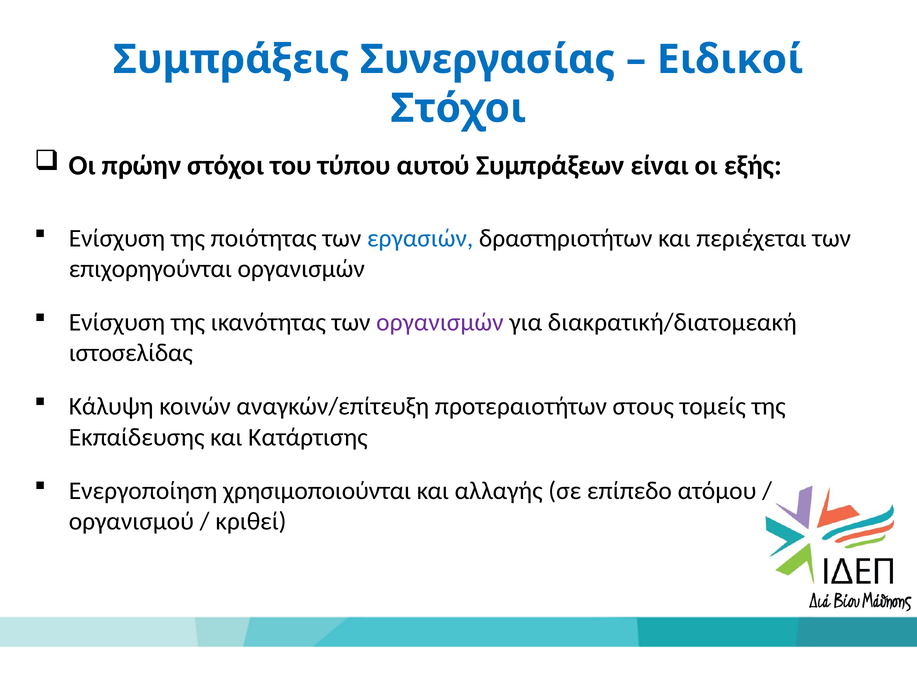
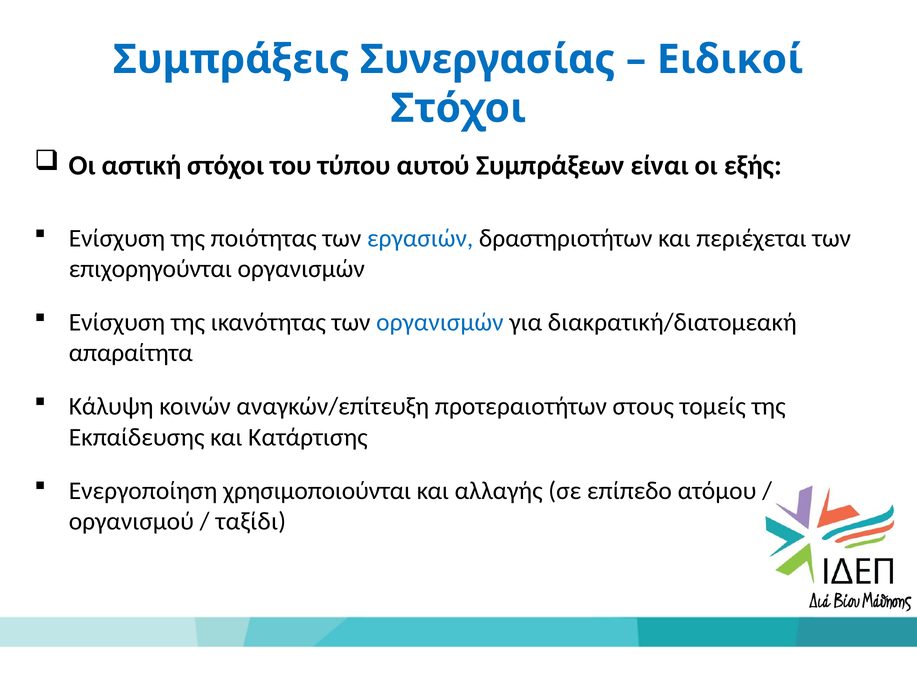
πρώην: πρώην -> αστική (142, 165)
οργανισμών colour: purple -> blue (440, 322)
ιστοσελίδας: ιστοσελίδας -> απαραίτητα (131, 353)
κριθεί: κριθεί -> ταξίδι (251, 521)
